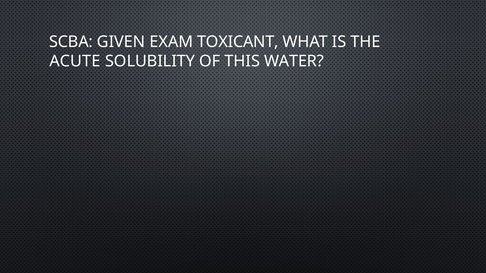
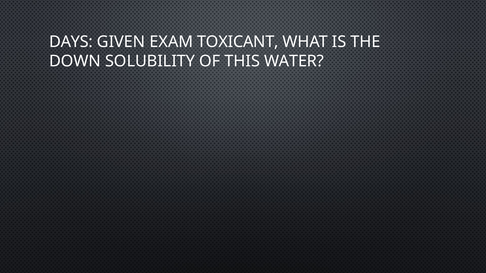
SCBA: SCBA -> DAYS (71, 42)
ACUTE: ACUTE -> DOWN (75, 61)
